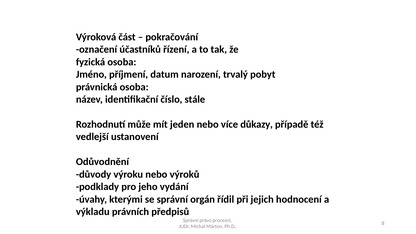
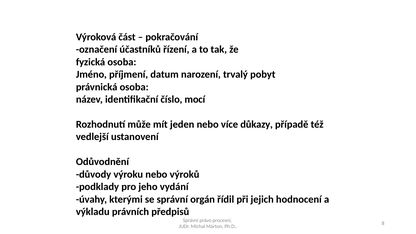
stále: stále -> mocí (195, 99)
